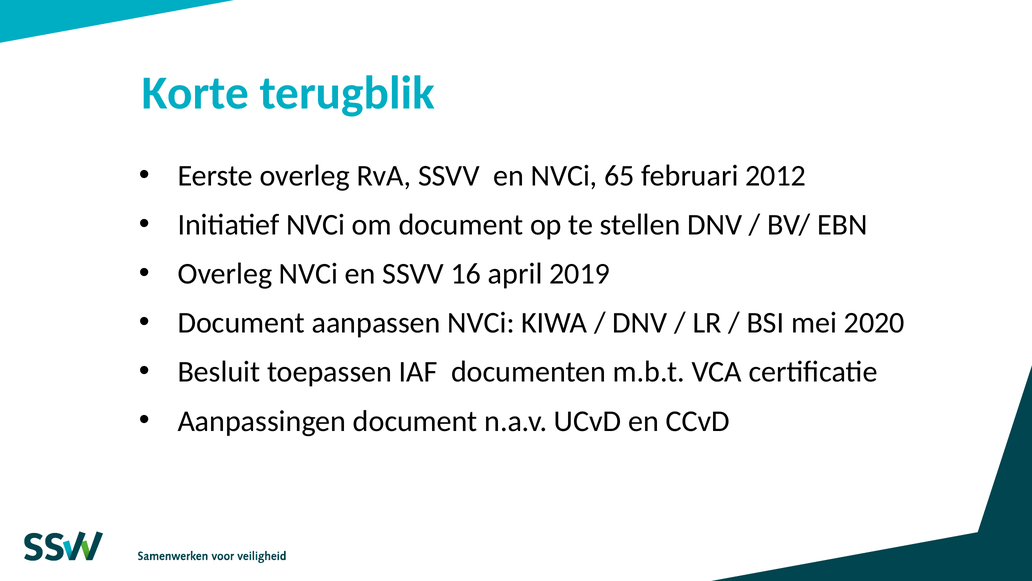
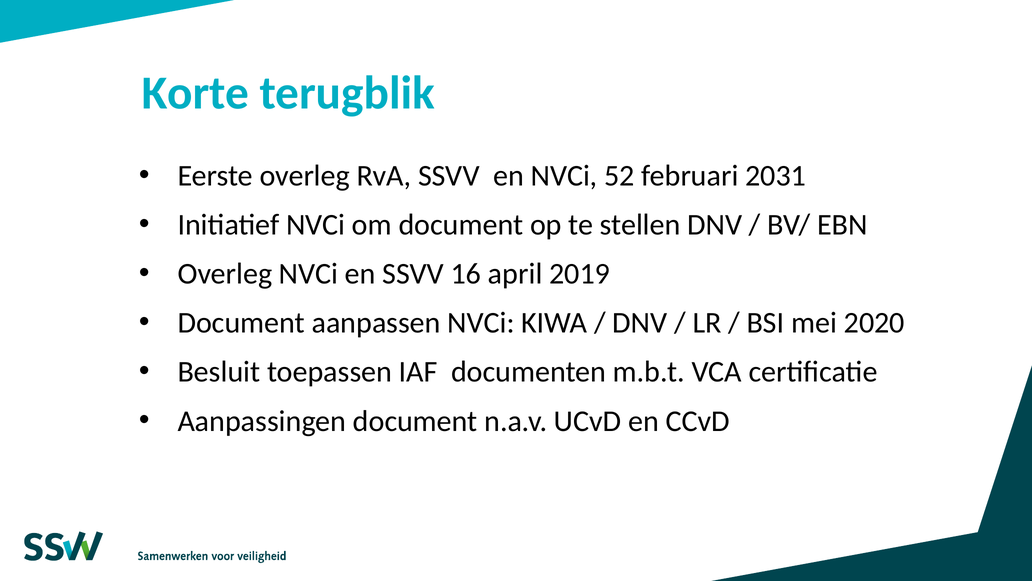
65: 65 -> 52 (619, 176)
2012: 2012 -> 2031 (776, 176)
